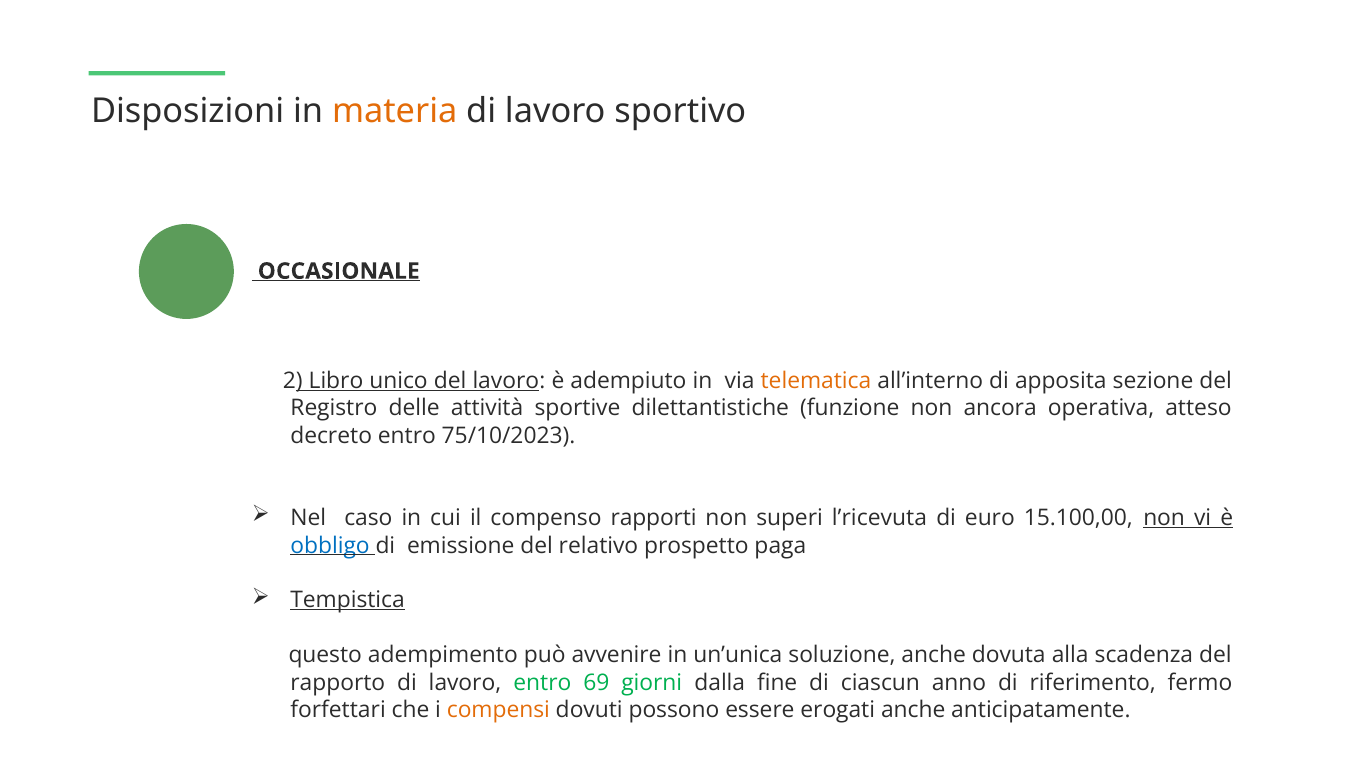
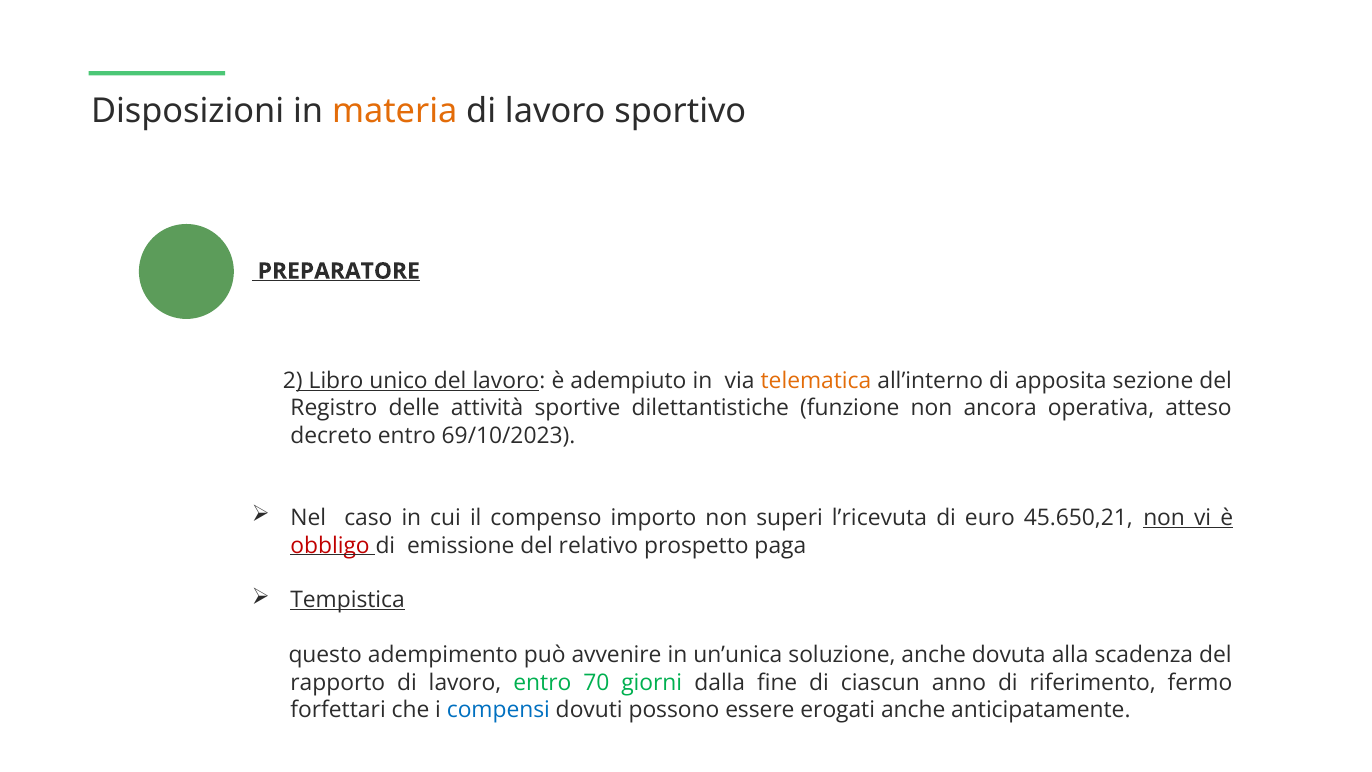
OCCASIONALE: OCCASIONALE -> PREPARATORE (339, 271)
75/10/2023: 75/10/2023 -> 69/10/2023 (508, 436)
rapporti: rapporti -> importo (654, 518)
15.100,00: 15.100,00 -> 45.650,21 (1078, 518)
obbligo colour: blue -> red (330, 545)
69: 69 -> 70 (596, 682)
compensi colour: orange -> blue (498, 710)
